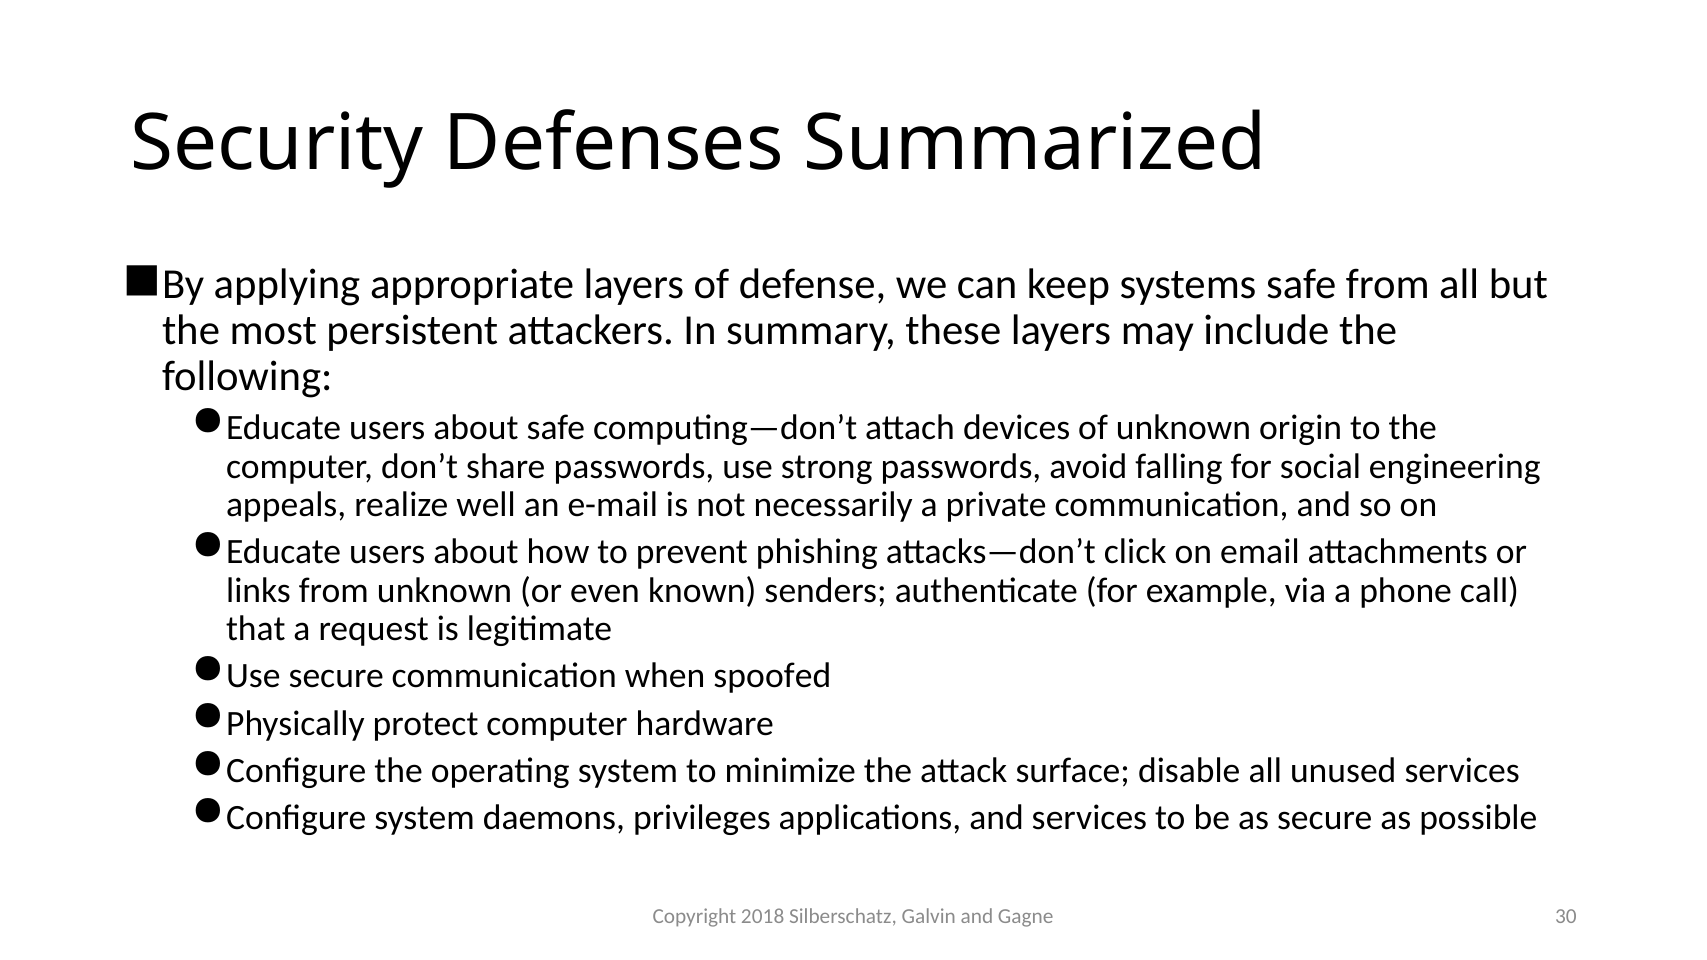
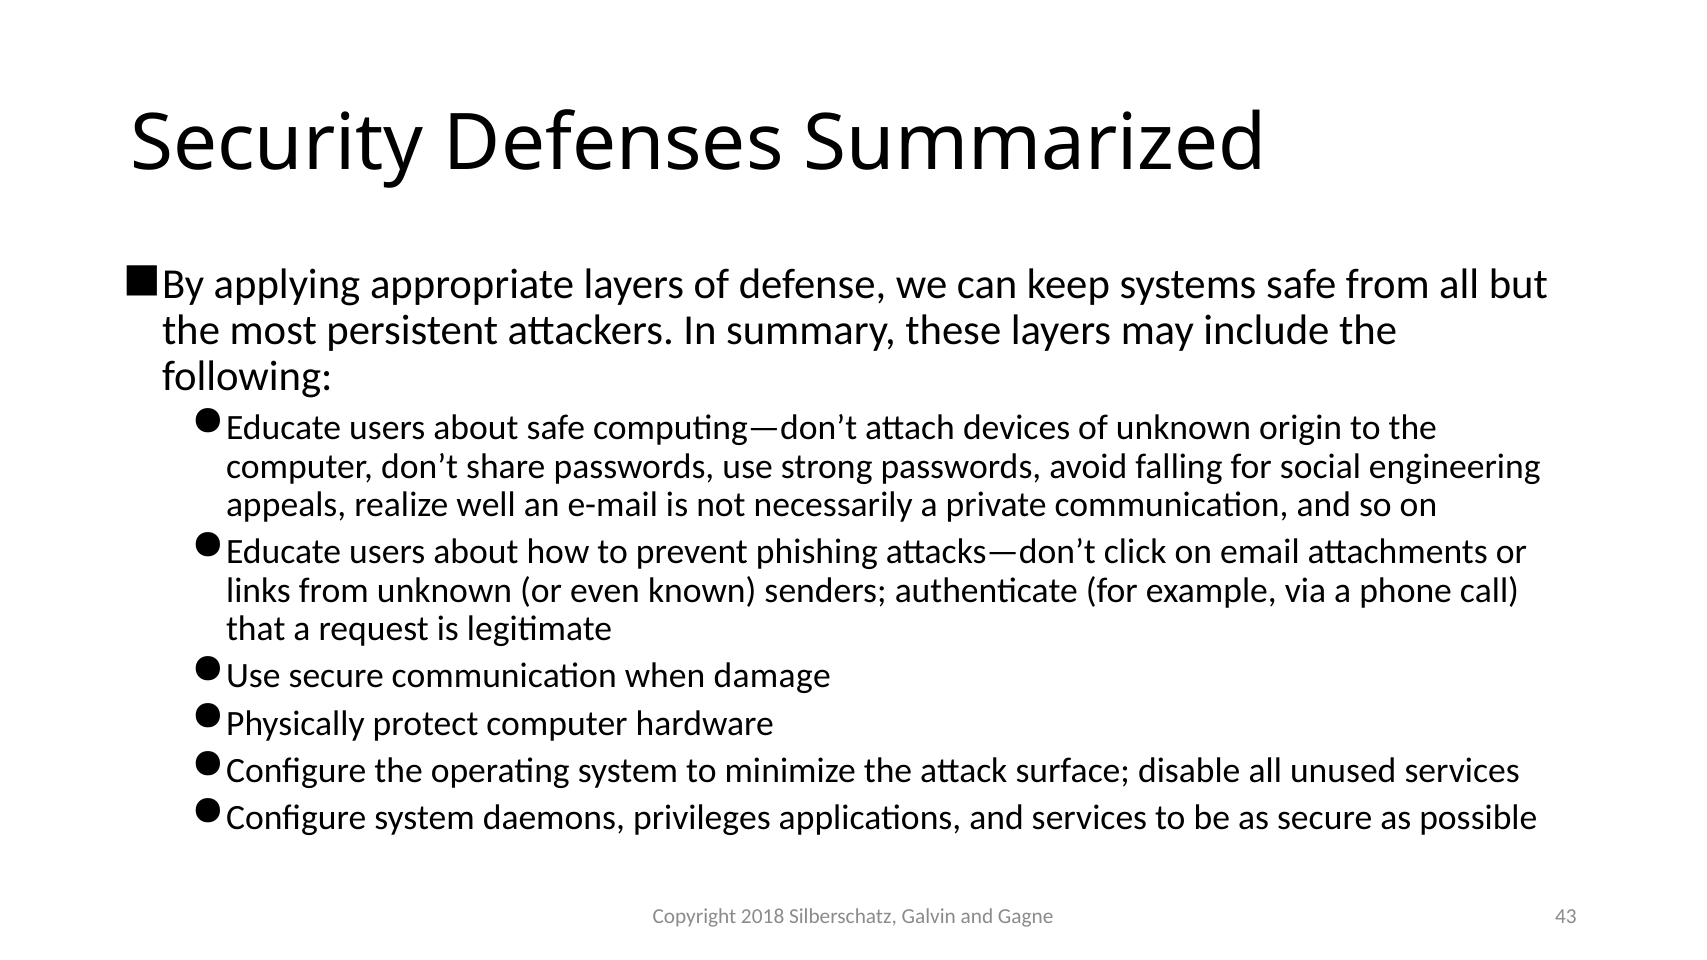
spoofed: spoofed -> damage (772, 676)
30: 30 -> 43 (1566, 917)
